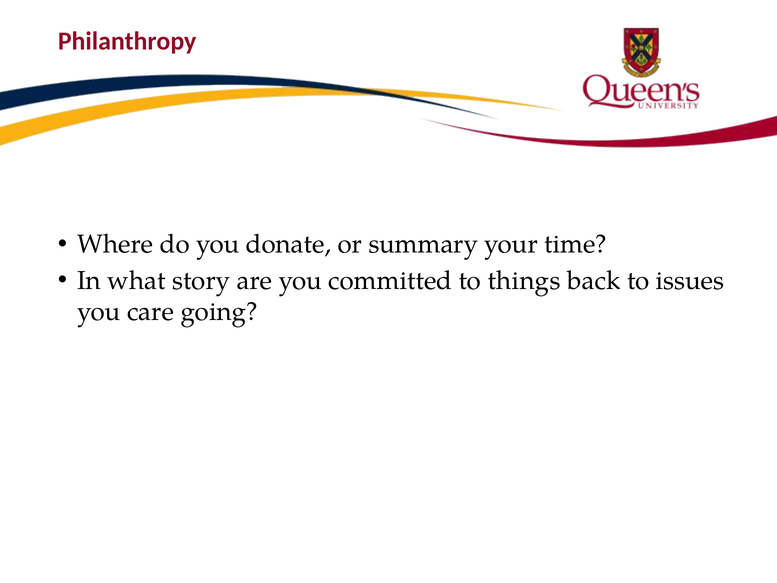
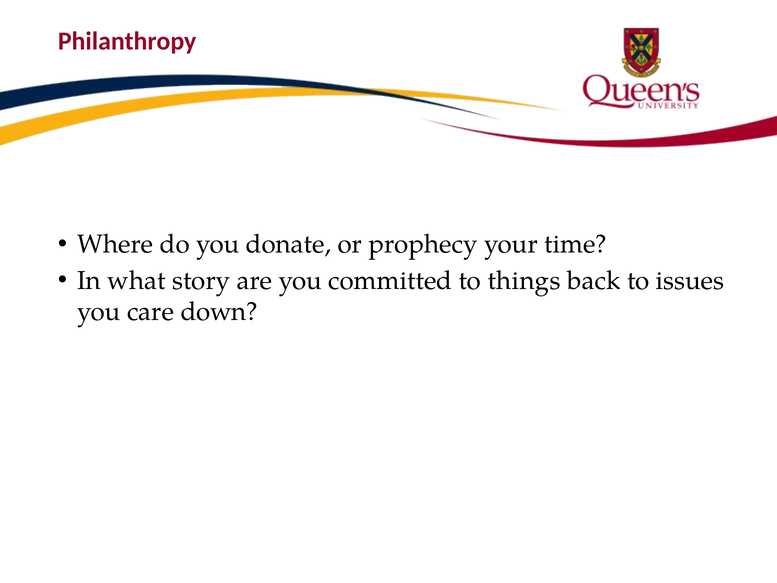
summary: summary -> prophecy (423, 244)
going: going -> down (219, 312)
